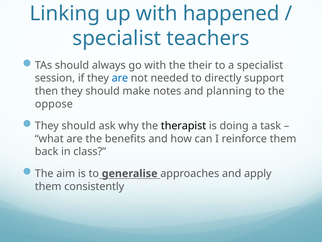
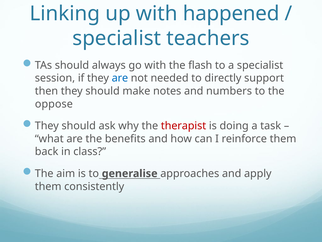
their: their -> flash (200, 65)
planning: planning -> numbers (229, 91)
therapist colour: black -> red (184, 126)
